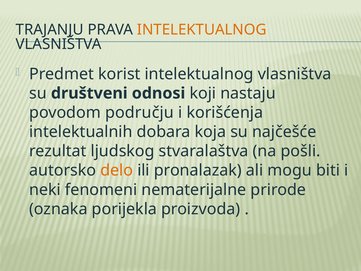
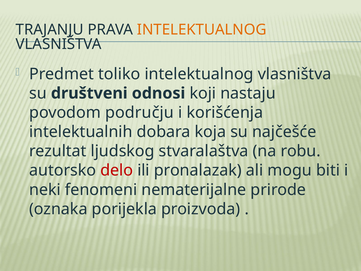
korist: korist -> toliko (119, 74)
pošli: pošli -> robu (301, 151)
delo colour: orange -> red (117, 170)
